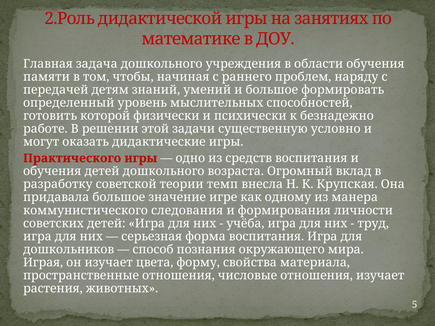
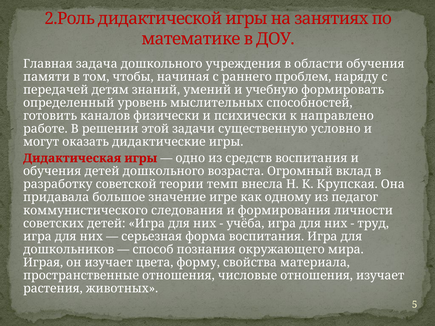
и большое: большое -> учебную (272, 90)
которой: которой -> каналов (105, 116)
безнадежно: безнадежно -> направлено (337, 116)
Практического: Практического -> Дидактическая (72, 158)
манера: манера -> педагог (355, 197)
